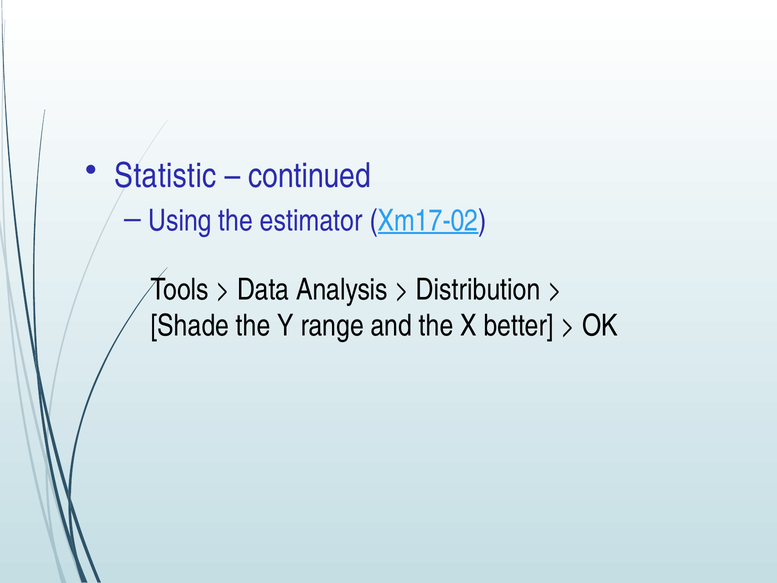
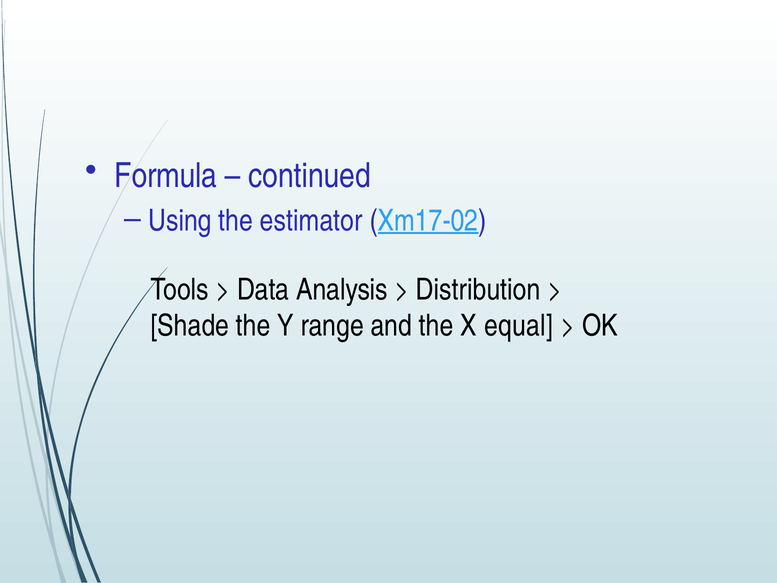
Statistic: Statistic -> Formula (166, 176)
better: better -> equal (519, 326)
